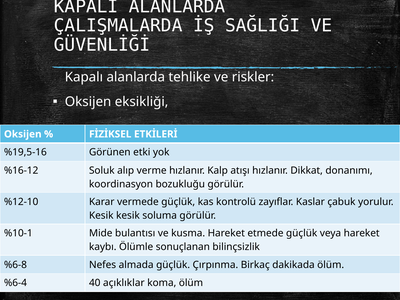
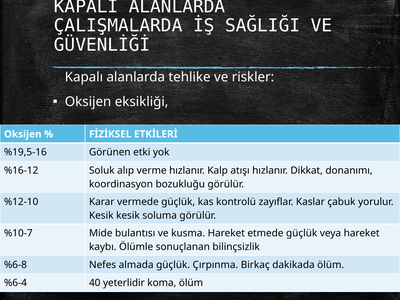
%10-1: %10-1 -> %10-7 (18, 233)
açıklıklar: açıklıklar -> yeterlidir (124, 283)
